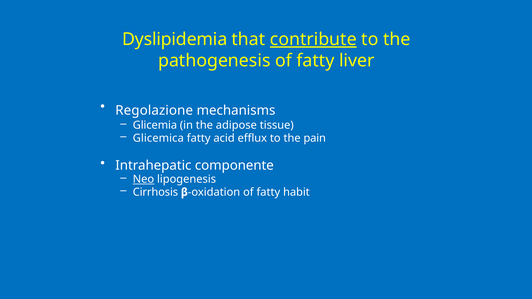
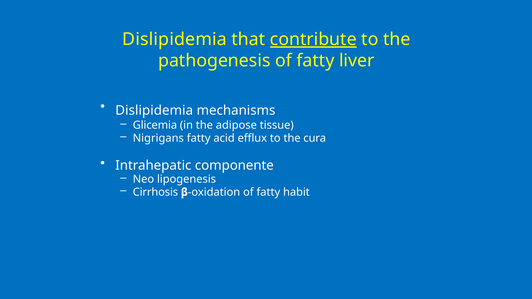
Dyslipidemia: Dyslipidemia -> Dislipidemia (175, 39)
Regolazione: Regolazione -> Dislipidemia (154, 111)
Glicemica: Glicemica -> Nigrigans (158, 138)
pain: pain -> cura (315, 138)
Neo underline: present -> none (143, 179)
